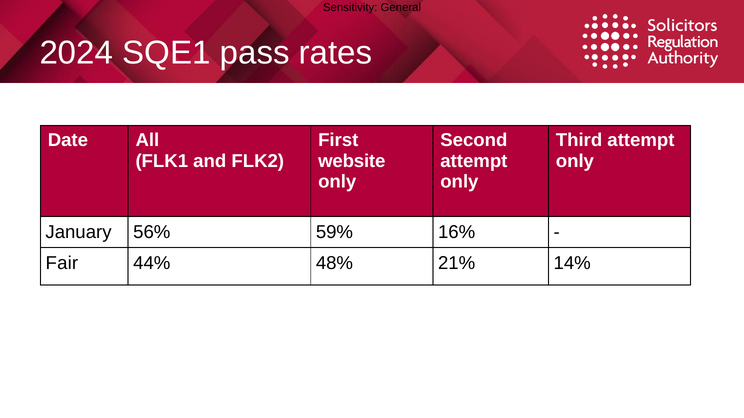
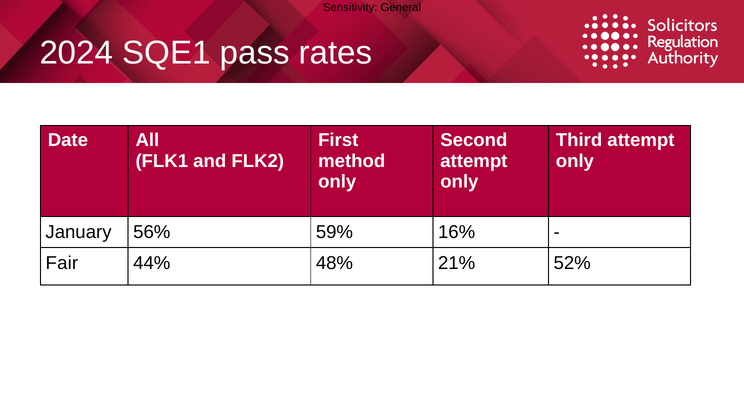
website: website -> method (352, 161)
14%: 14% -> 52% (572, 264)
